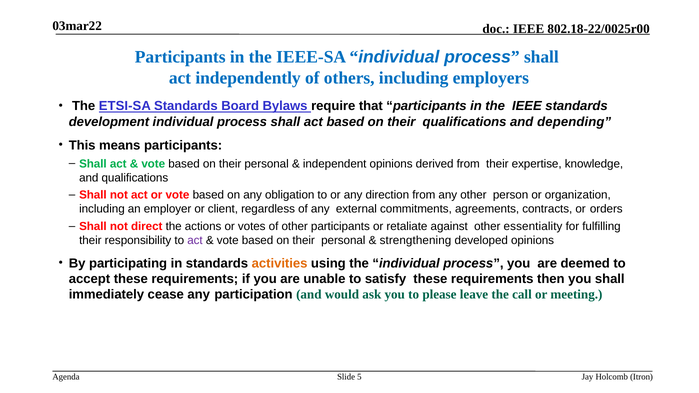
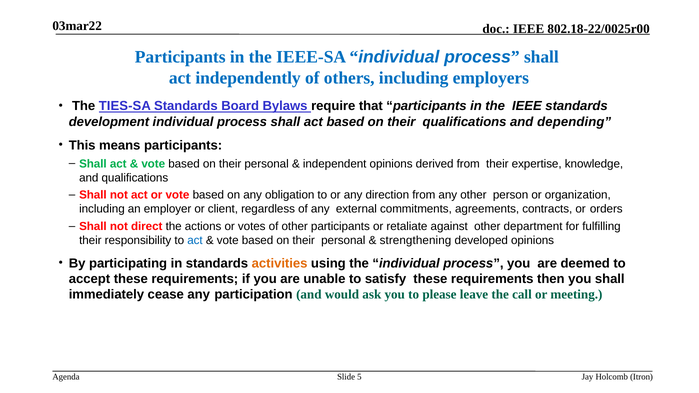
ETSI-SA: ETSI-SA -> TIES-SA (125, 106)
essentiality: essentiality -> department (533, 227)
act colour: purple -> blue (195, 241)
